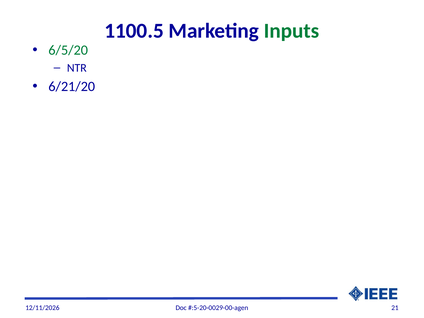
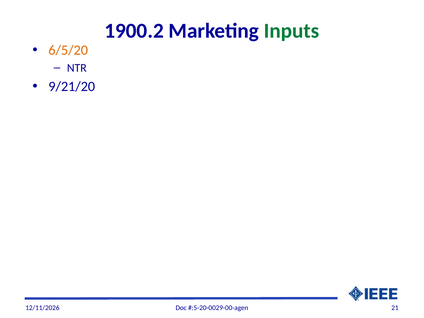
1100.5: 1100.5 -> 1900.2 (134, 31)
6/5/20 colour: green -> orange (68, 50)
6/21/20: 6/21/20 -> 9/21/20 (72, 87)
